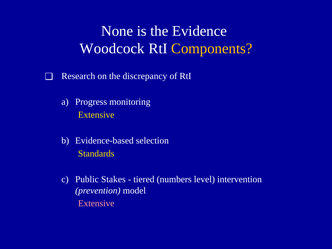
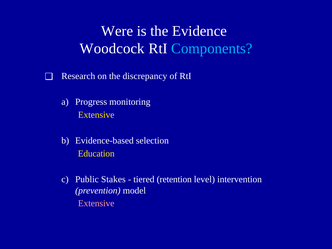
None: None -> Were (117, 31)
Components colour: yellow -> light blue (212, 49)
Standards: Standards -> Education (96, 154)
numbers: numbers -> retention (174, 179)
